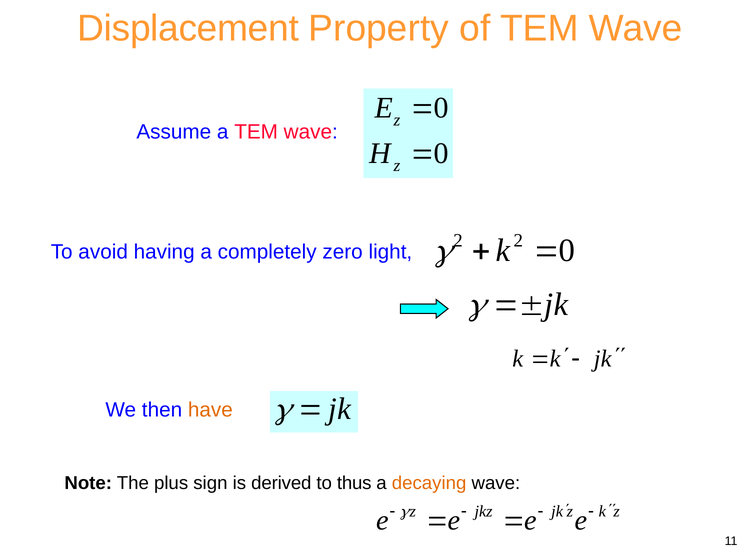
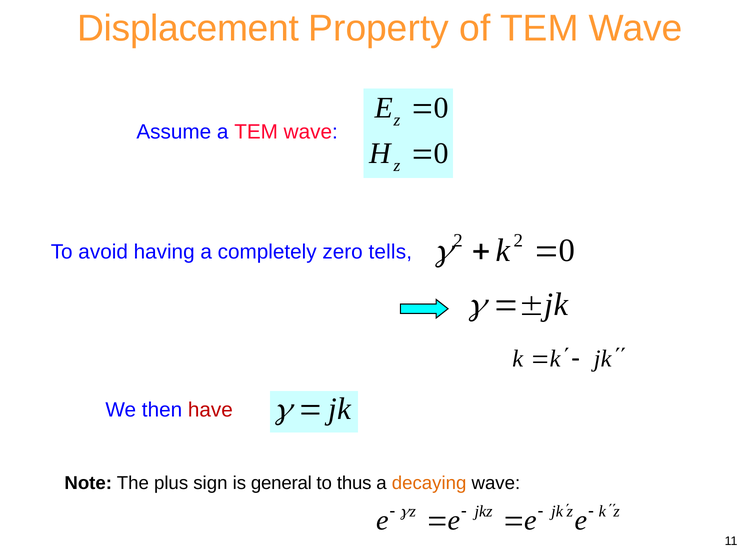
light: light -> tells (390, 252)
have colour: orange -> red (210, 410)
derived: derived -> general (281, 483)
